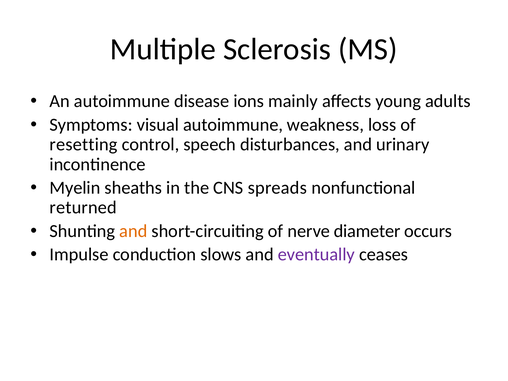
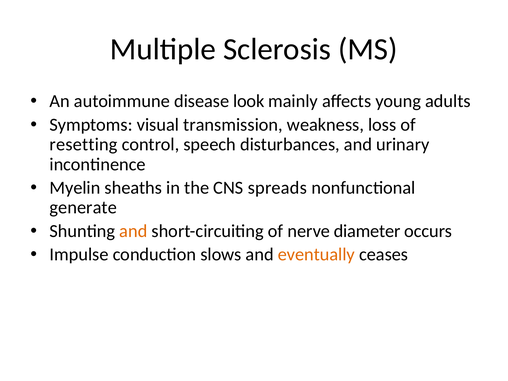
ions: ions -> look (249, 101)
visual autoimmune: autoimmune -> transmission (233, 125)
returned: returned -> generate (83, 208)
eventually colour: purple -> orange (316, 254)
